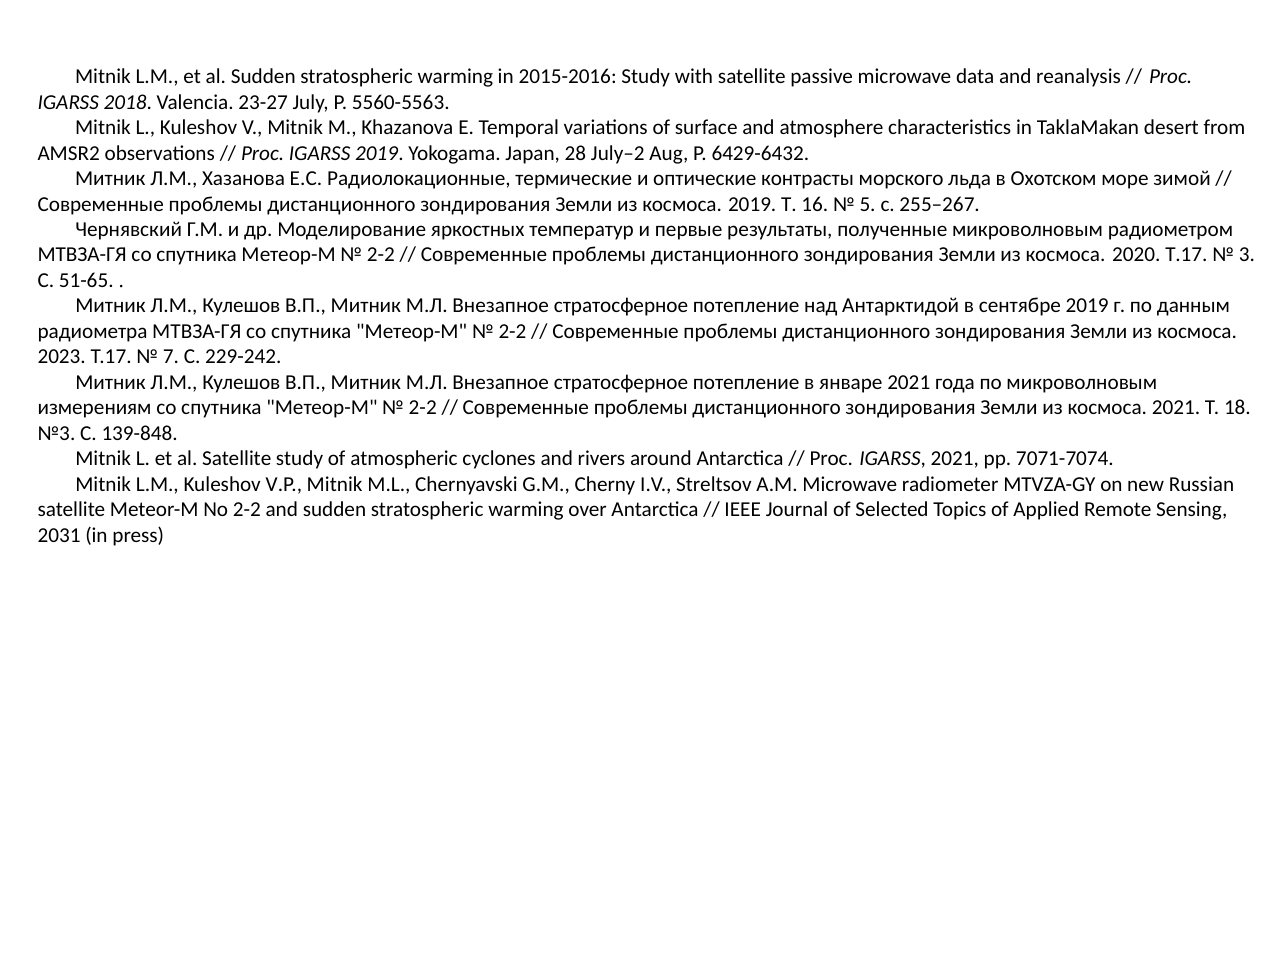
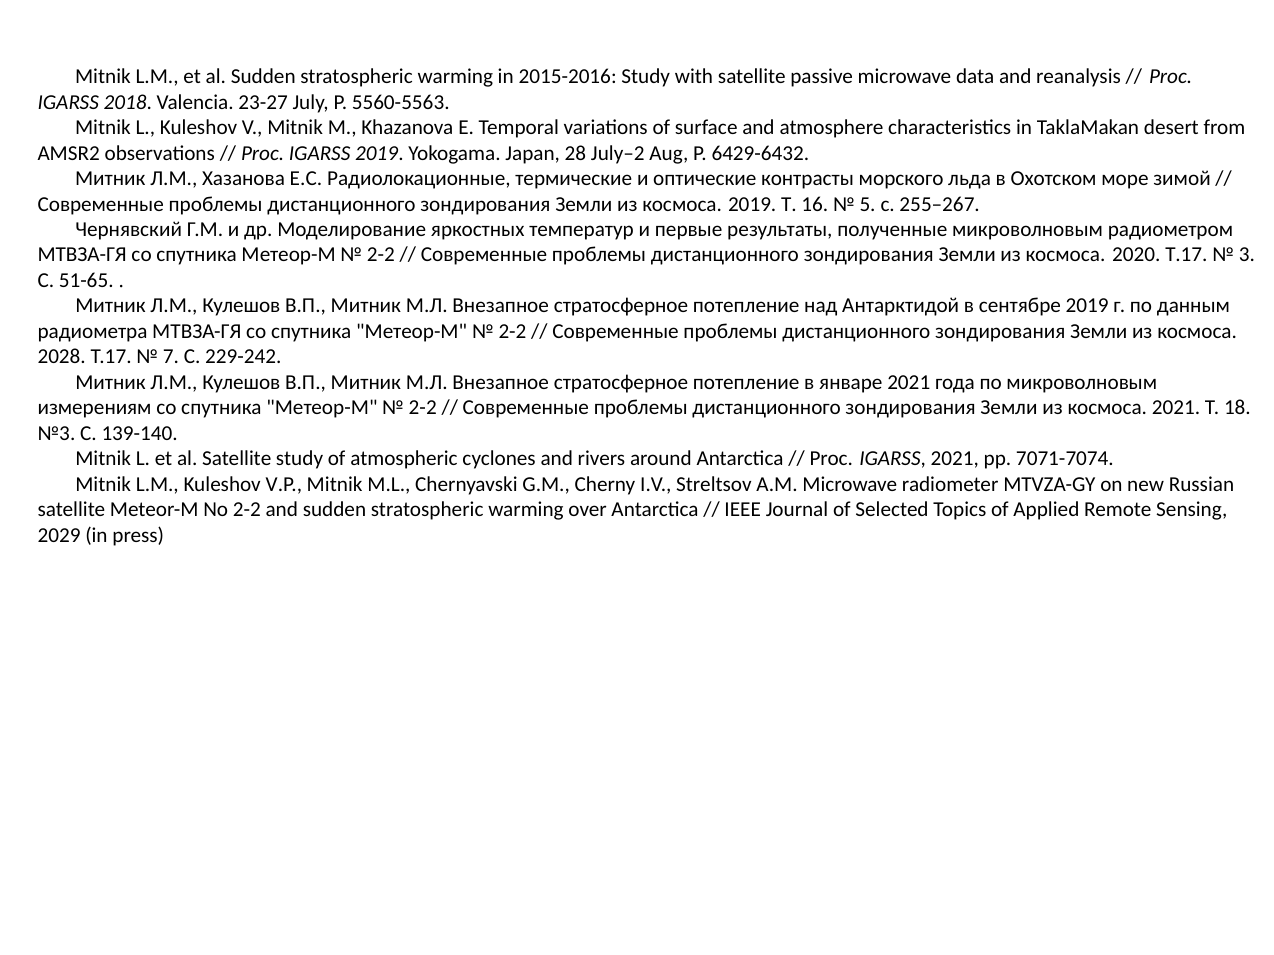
2023: 2023 -> 2028 (62, 357)
139-848: 139-848 -> 139-140 (140, 433)
2031: 2031 -> 2029 (59, 535)
